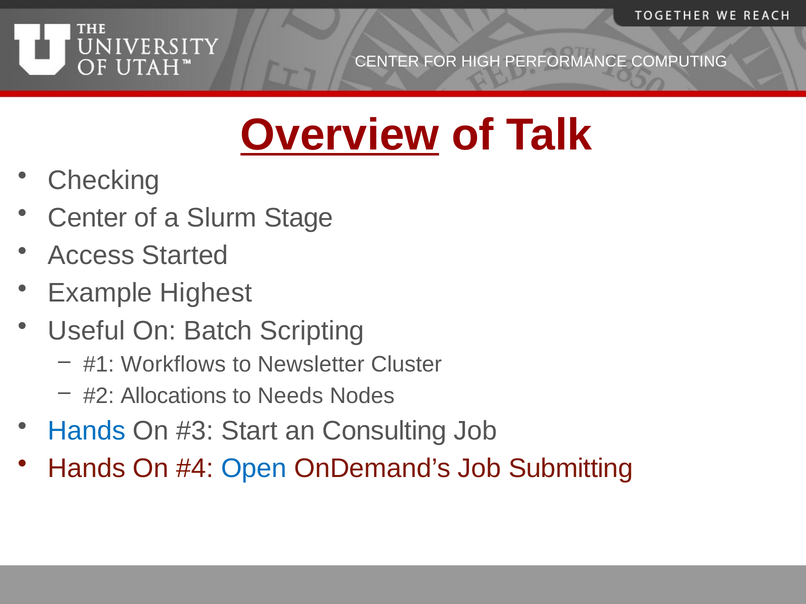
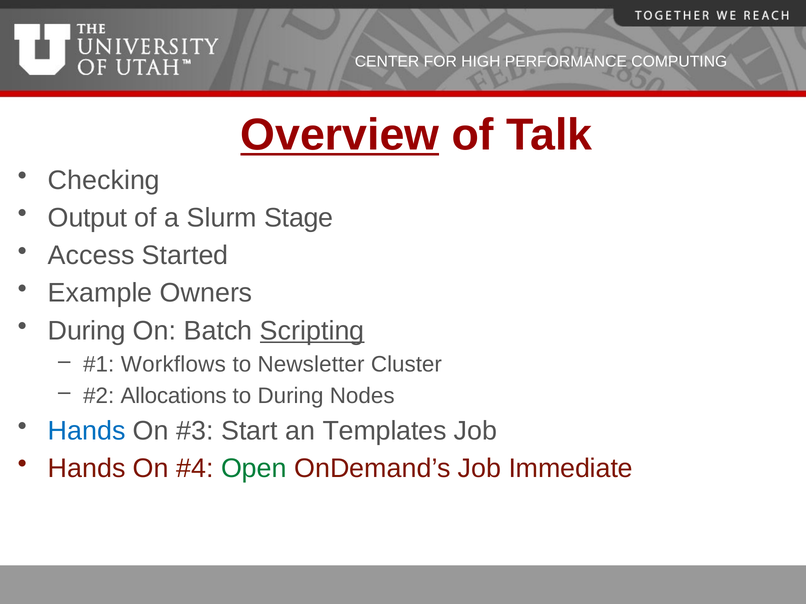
Center: Center -> Output (88, 218)
Highest: Highest -> Owners (206, 293)
Useful: Useful -> During (87, 331)
Scripting underline: none -> present (312, 331)
to Needs: Needs -> During (291, 396)
Consulting: Consulting -> Templates (385, 431)
Open colour: blue -> green (254, 469)
Submitting: Submitting -> Immediate (571, 469)
